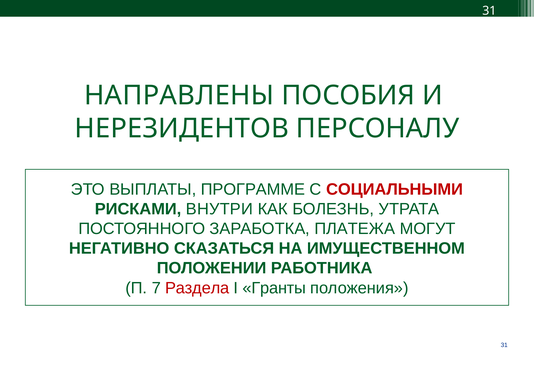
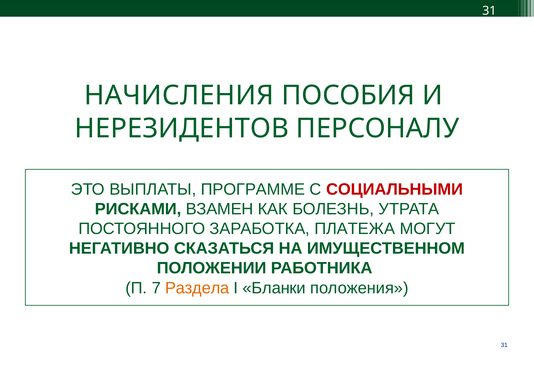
НАПРАВЛЕНЫ: НАПРАВЛЕНЫ -> НАЧИСЛЕНИЯ (179, 95)
ВНУТРИ: ВНУТРИ -> ВЗАМЕН (220, 209)
Раздела colour: red -> orange (197, 288)
Гранты: Гранты -> Бланки (274, 288)
